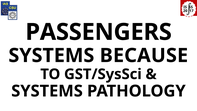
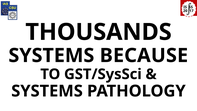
PASSENGERS: PASSENGERS -> THOUSANDS (99, 32)
